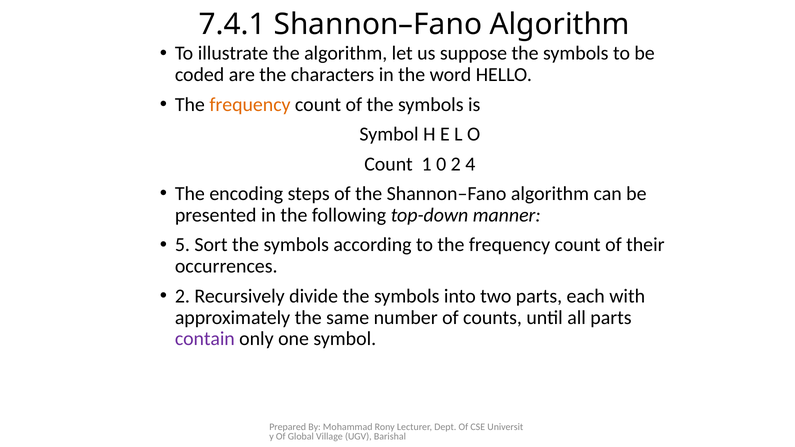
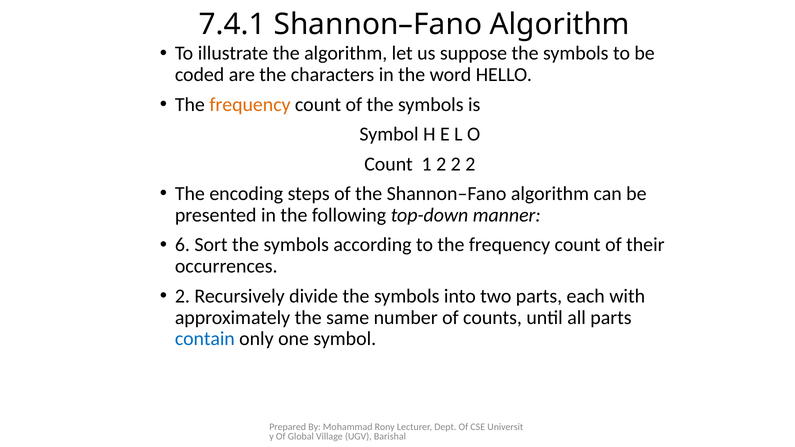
1 0: 0 -> 2 (441, 164)
4: 4 -> 2 (470, 164)
5: 5 -> 6 (182, 245)
contain colour: purple -> blue (205, 339)
